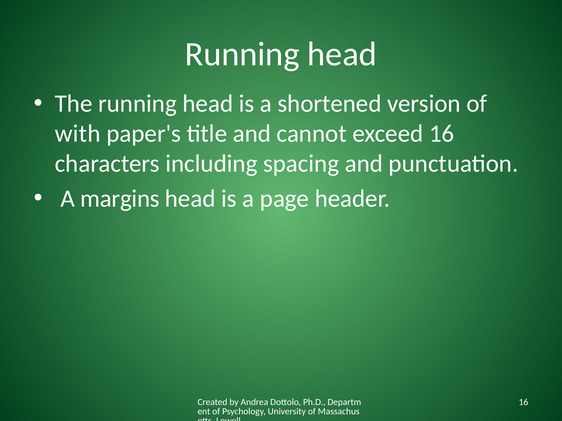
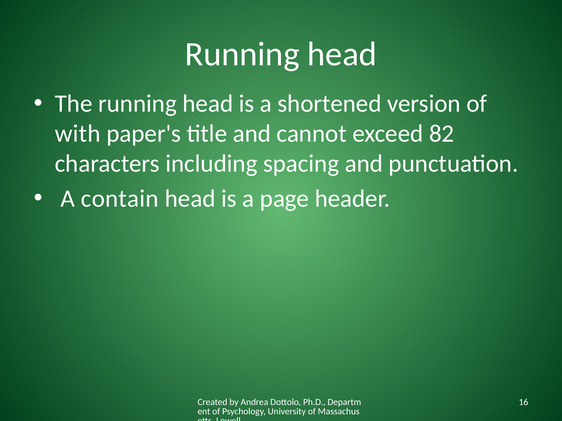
exceed 16: 16 -> 82 (442, 134)
margins: margins -> contain (120, 199)
